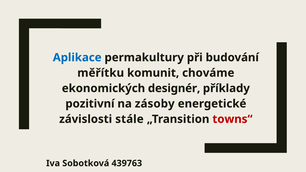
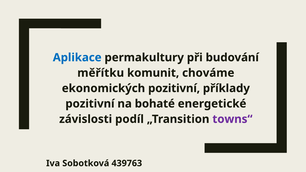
ekonomických designér: designér -> pozitivní (174, 88)
zásoby: zásoby -> bohaté (155, 104)
stále: stále -> podíl (129, 119)
towns“ colour: red -> purple (232, 119)
